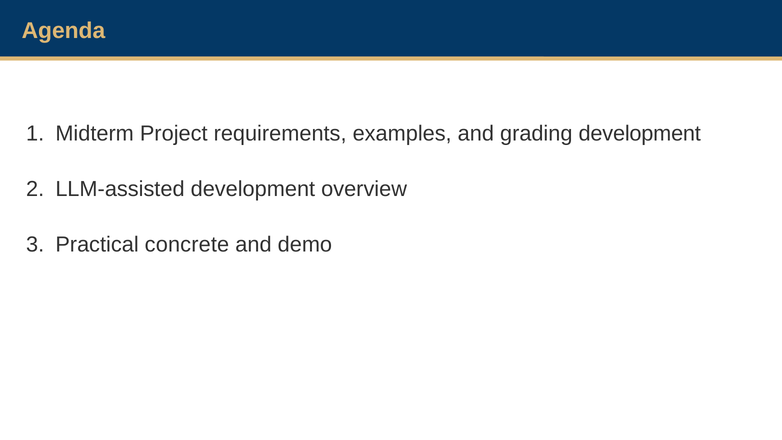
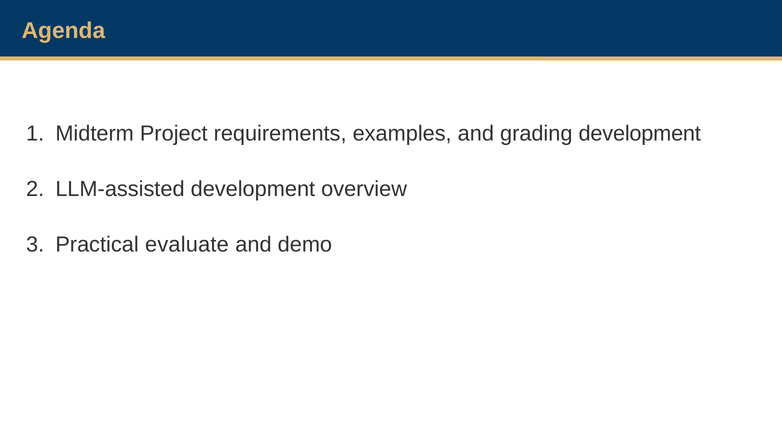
concrete: concrete -> evaluate (187, 244)
